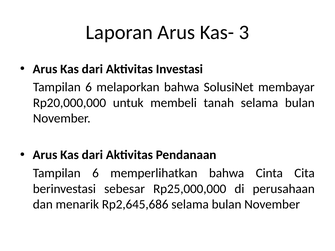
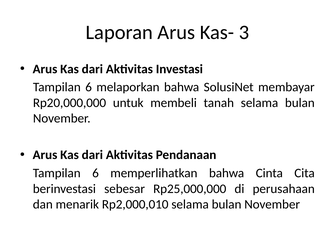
Rp2,645,686: Rp2,645,686 -> Rp2,000,010 (135, 205)
